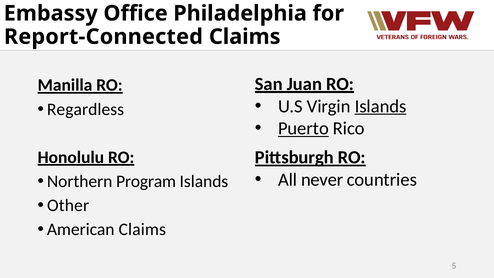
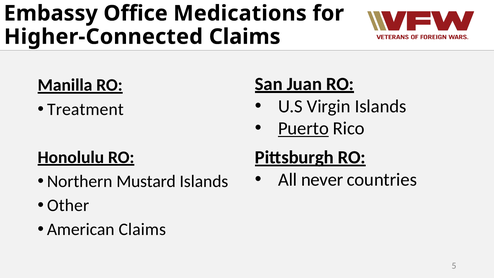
Philadelphia: Philadelphia -> Medications (240, 13)
Report-Connected: Report-Connected -> Higher-Connected (103, 37)
Islands underline: present -> none (381, 106)
Regardless: Regardless -> Treatment (85, 109)
Program: Program -> Mustard (146, 181)
